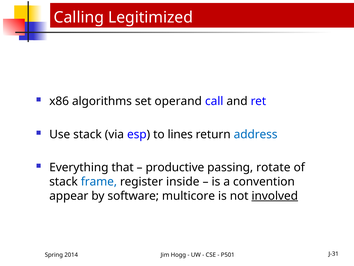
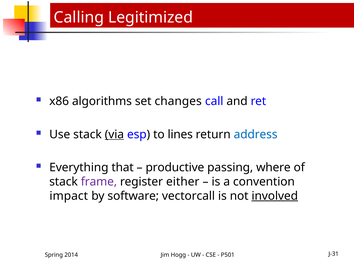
operand: operand -> changes (178, 101)
via underline: none -> present (114, 134)
rotate: rotate -> where (273, 167)
frame colour: blue -> purple (99, 181)
inside: inside -> either (183, 181)
appear: appear -> impact (69, 196)
multicore: multicore -> vectorcall (188, 196)
